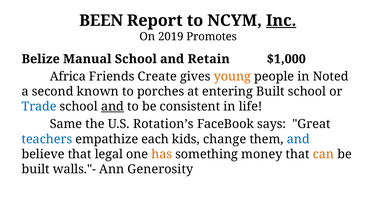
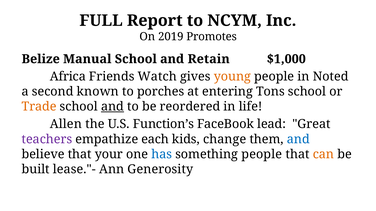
BEEN: BEEN -> FULL (101, 21)
Inc underline: present -> none (281, 21)
Create: Create -> Watch (157, 77)
entering Built: Built -> Tons (270, 92)
Trade colour: blue -> orange (39, 107)
consistent: consistent -> reordered (190, 107)
Same: Same -> Allen (66, 124)
Rotation’s: Rotation’s -> Function’s (163, 124)
says: says -> lead (272, 124)
teachers colour: blue -> purple (47, 139)
legal: legal -> your (109, 155)
has colour: orange -> blue (162, 155)
something money: money -> people (262, 155)
walls."-: walls."- -> lease."- (74, 170)
